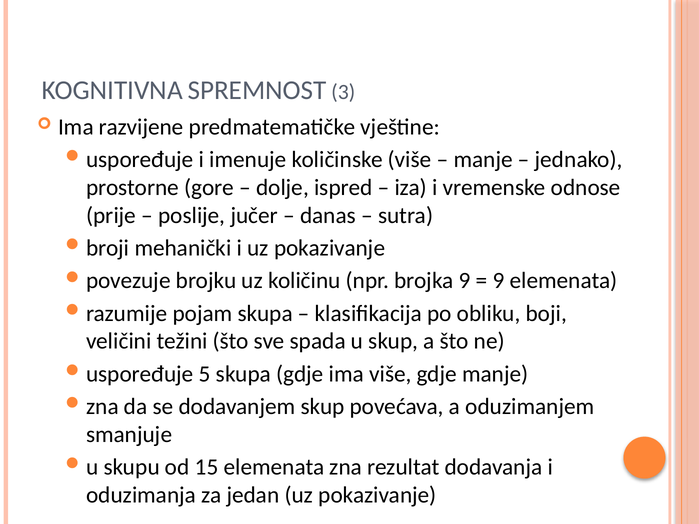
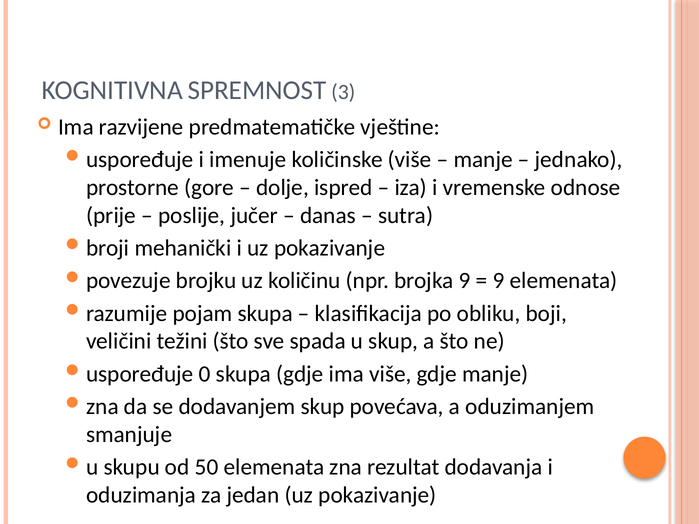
5: 5 -> 0 (205, 374)
15: 15 -> 50 (207, 467)
